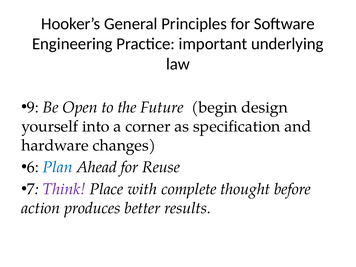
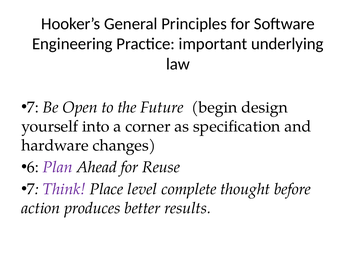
9: 9 -> 7 (33, 107)
Plan colour: blue -> purple (58, 167)
with: with -> level (142, 189)
